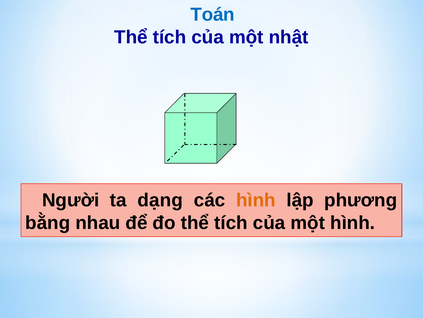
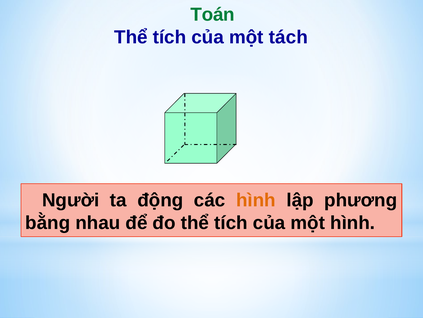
Toán colour: blue -> green (213, 15)
nhật: nhật -> tách (288, 37)
dạng: dạng -> động (160, 200)
